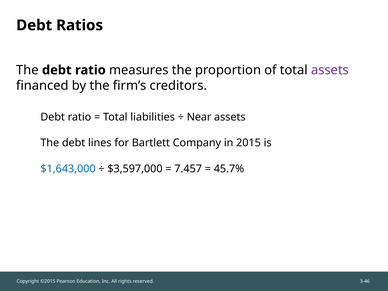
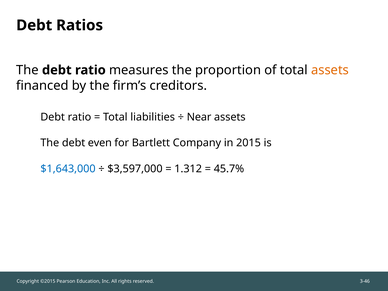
assets colour: purple -> orange (330, 70)
lines: lines -> even (100, 143)
7.457: 7.457 -> 1.312 (188, 169)
